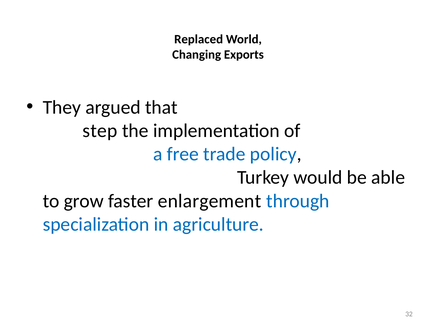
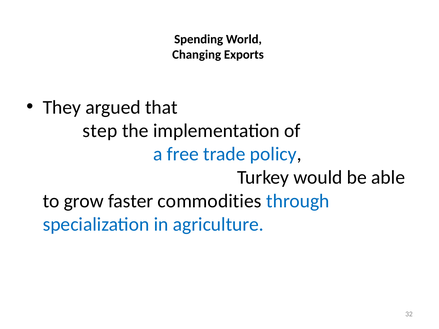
Replaced: Replaced -> Spending (199, 39)
enlargement: enlargement -> commodities (210, 201)
